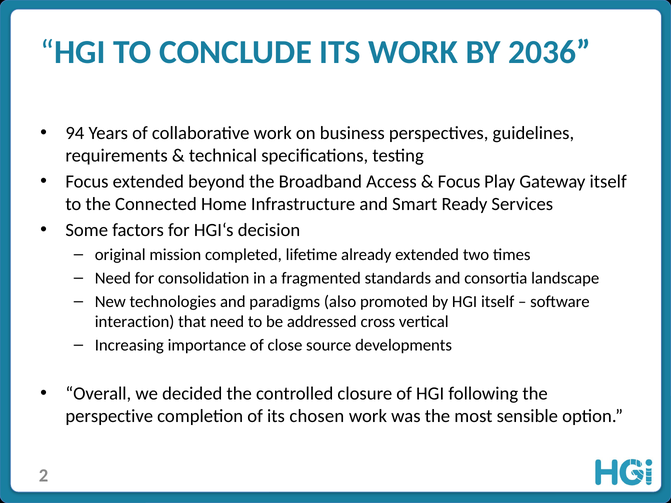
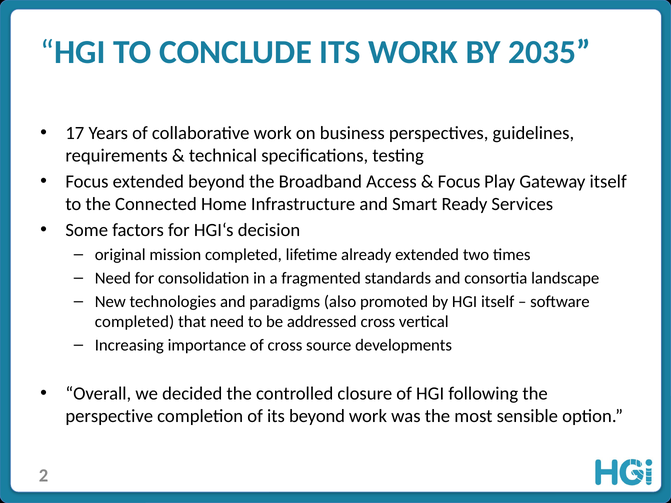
2036: 2036 -> 2035 (550, 52)
94: 94 -> 17 (75, 133)
interaction: interaction -> completed (135, 322)
of close: close -> cross (285, 345)
its chosen: chosen -> beyond (317, 416)
